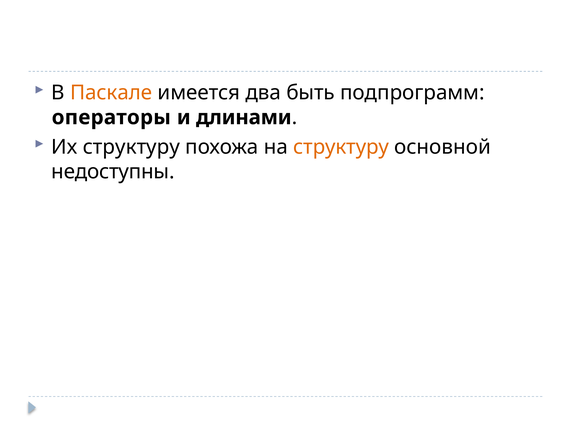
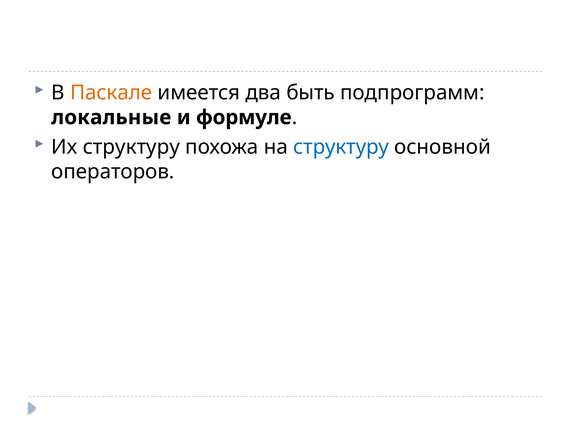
операторы: операторы -> локальные (111, 117)
длинами: длинами -> формуле (244, 117)
структуру colour: orange -> blue (341, 147)
недоступны: недоступны -> операторов (113, 172)
